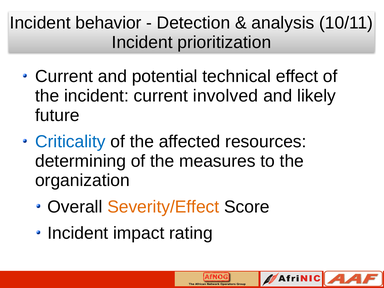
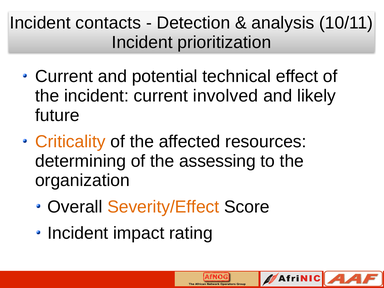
behavior: behavior -> contacts (108, 23)
Criticality colour: blue -> orange (70, 142)
measures: measures -> assessing (217, 161)
